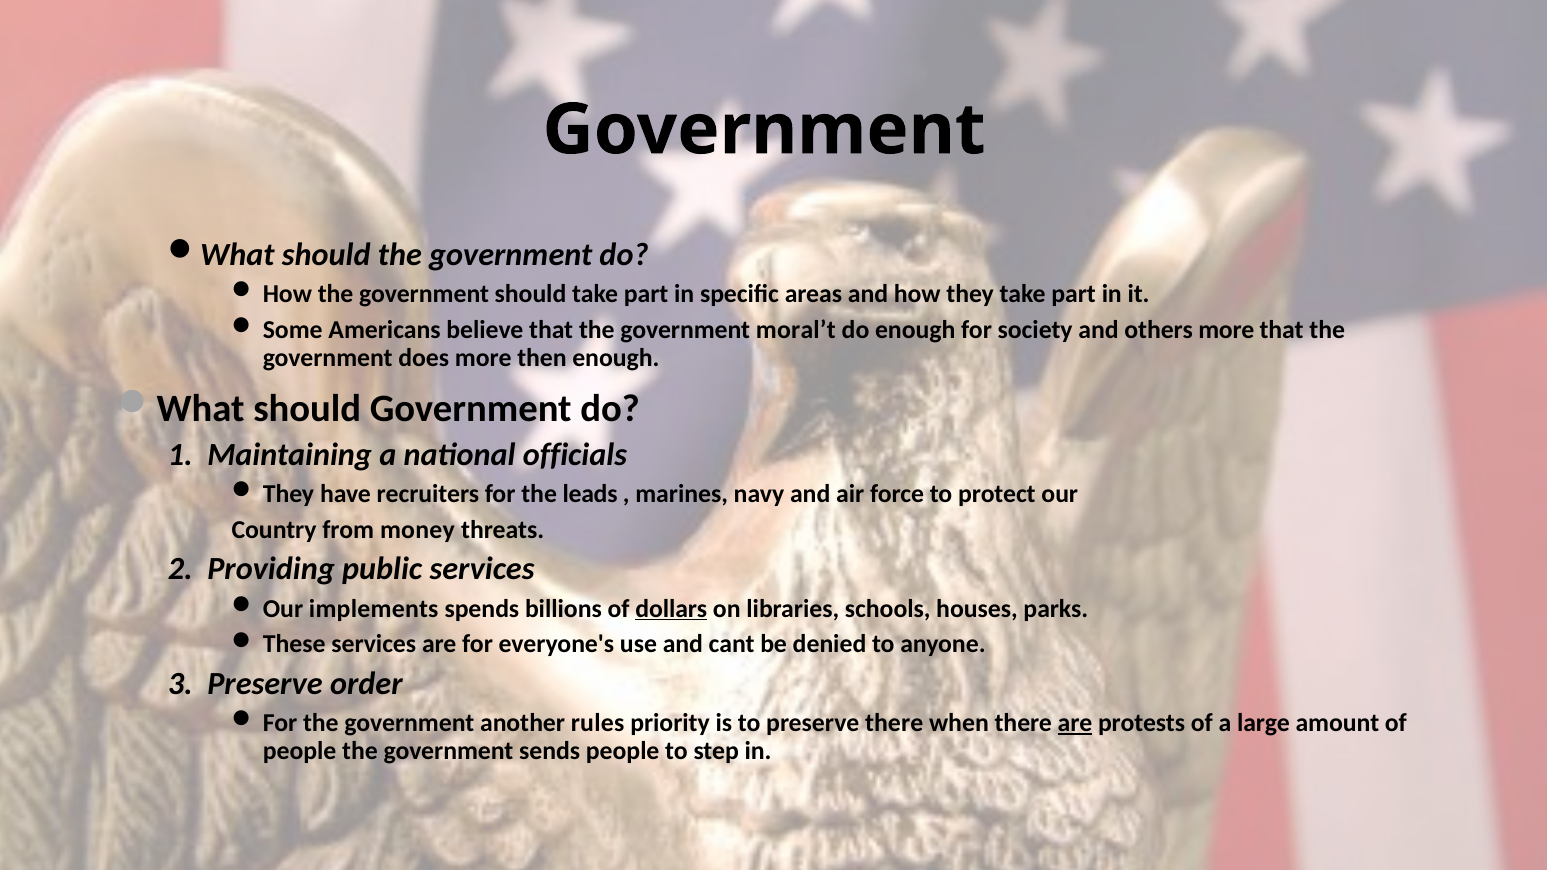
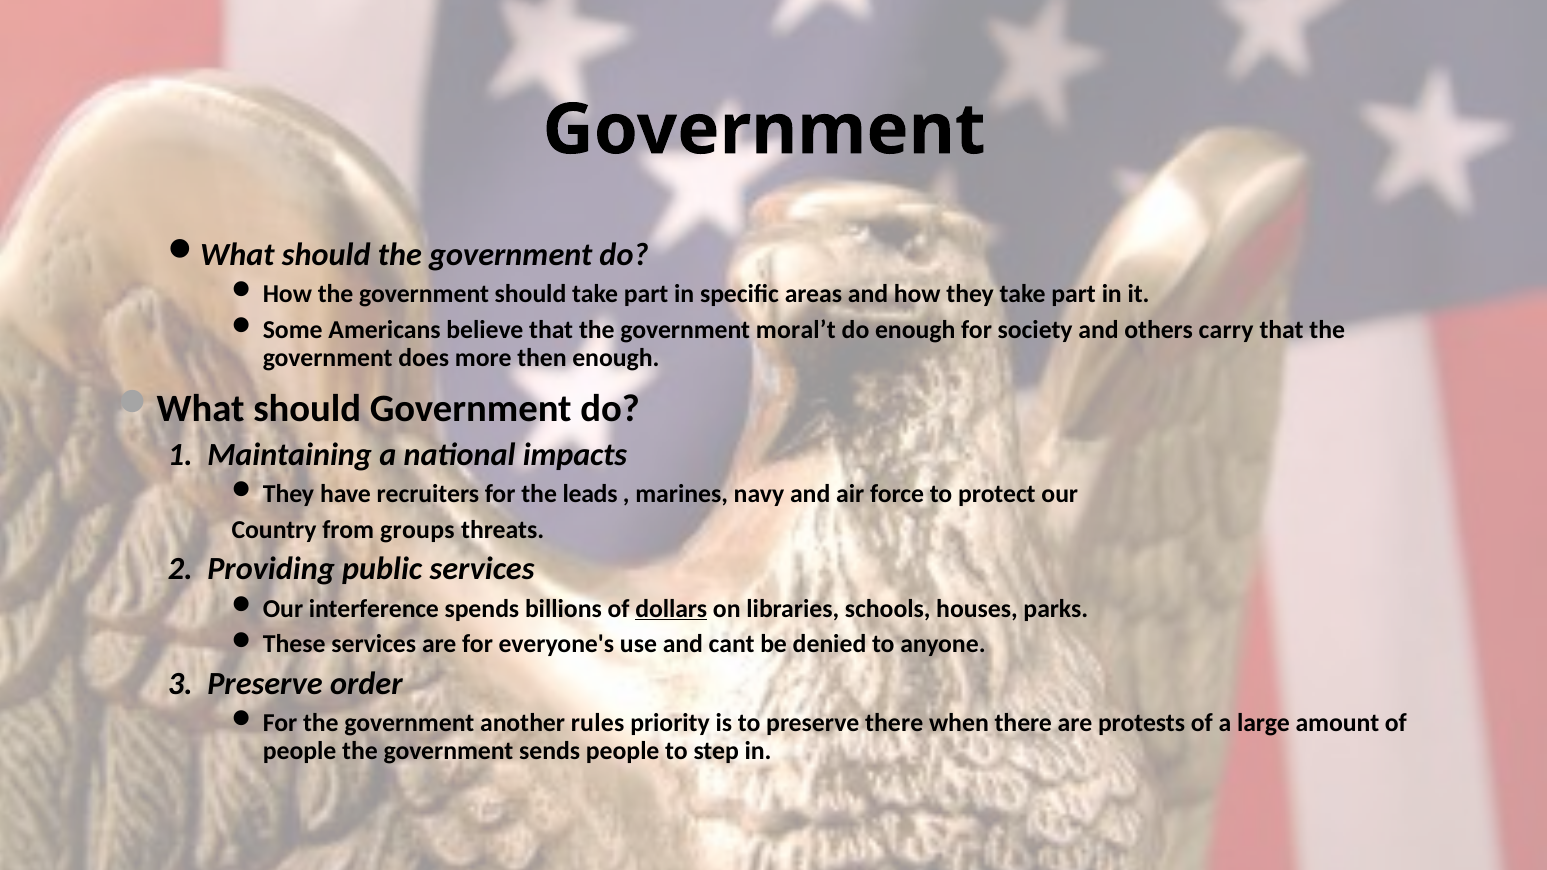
others more: more -> carry (1226, 330)
officials: officials -> impacts (575, 455)
money: money -> groups (417, 530)
implements: implements -> interference (374, 609)
are underline: present -> none (1075, 723)
